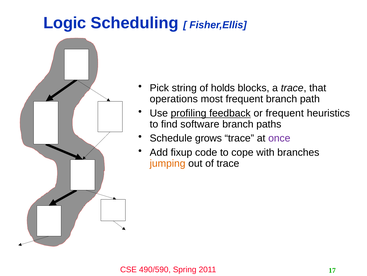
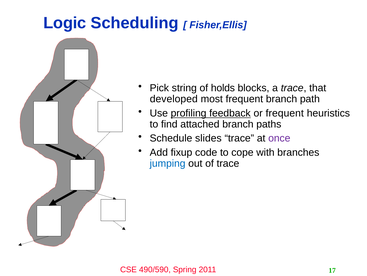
operations: operations -> developed (174, 99)
software: software -> attached (200, 124)
grows: grows -> slides (208, 138)
jumping colour: orange -> blue (168, 163)
